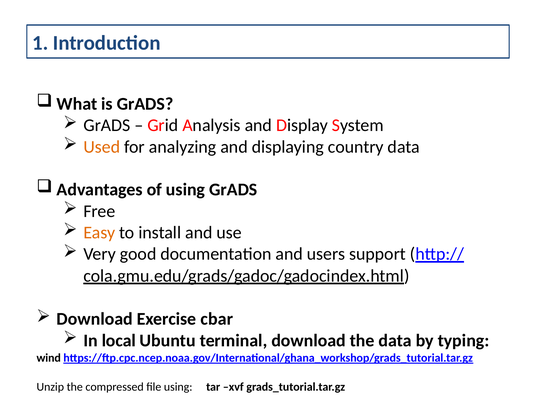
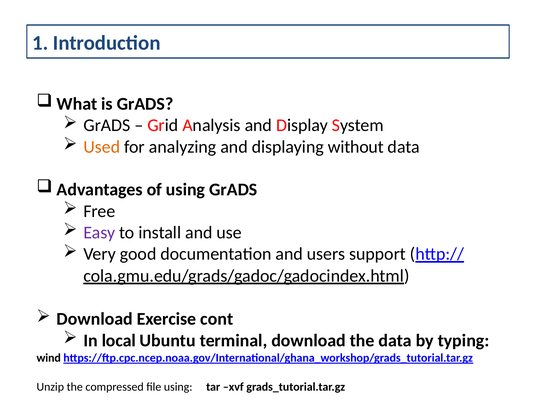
country: country -> without (356, 147)
Easy colour: orange -> purple (99, 233)
cbar: cbar -> cont (217, 319)
